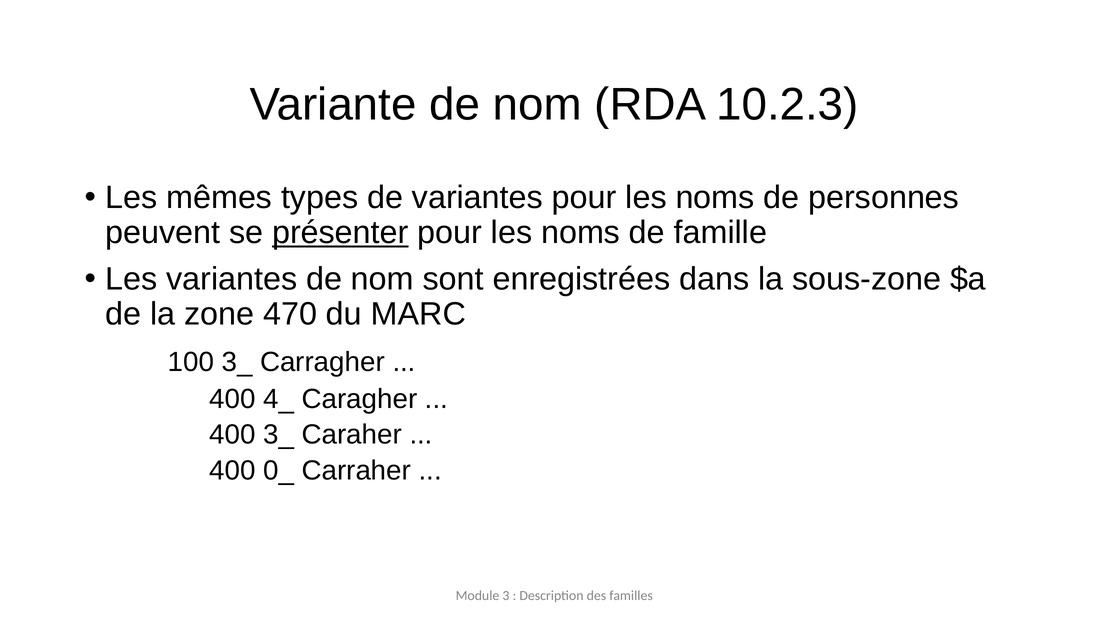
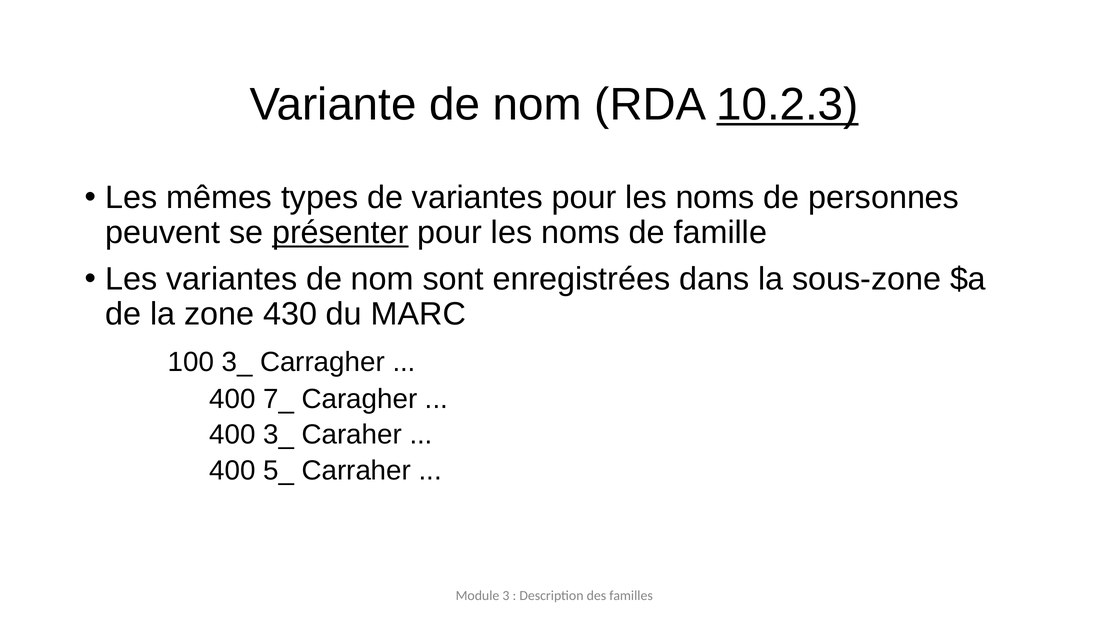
10.2.3 underline: none -> present (787, 105)
470: 470 -> 430 (290, 314)
4_: 4_ -> 7_ (279, 399)
0_: 0_ -> 5_ (279, 470)
